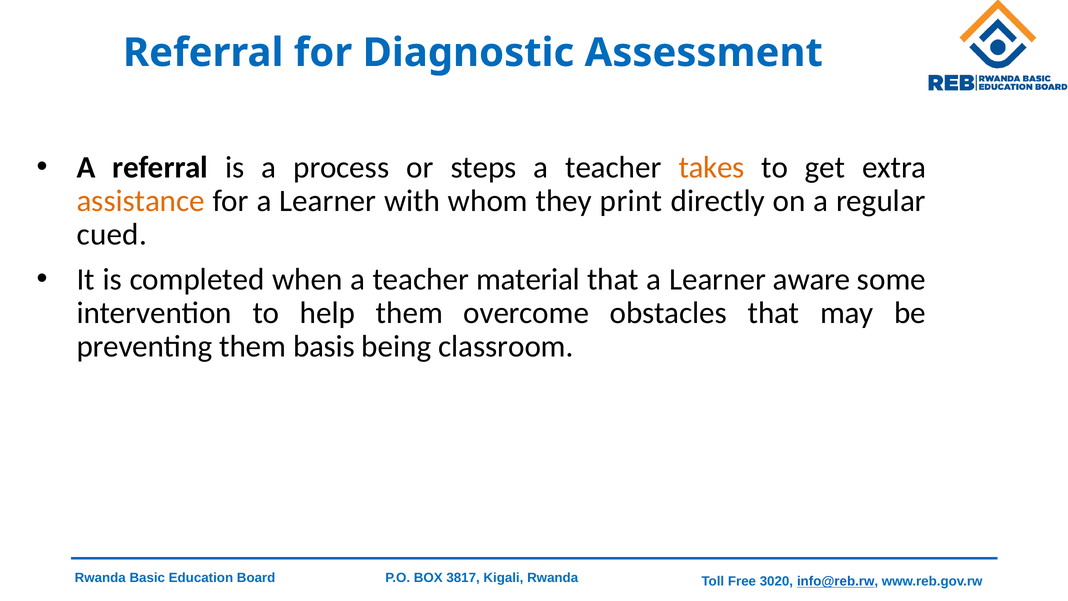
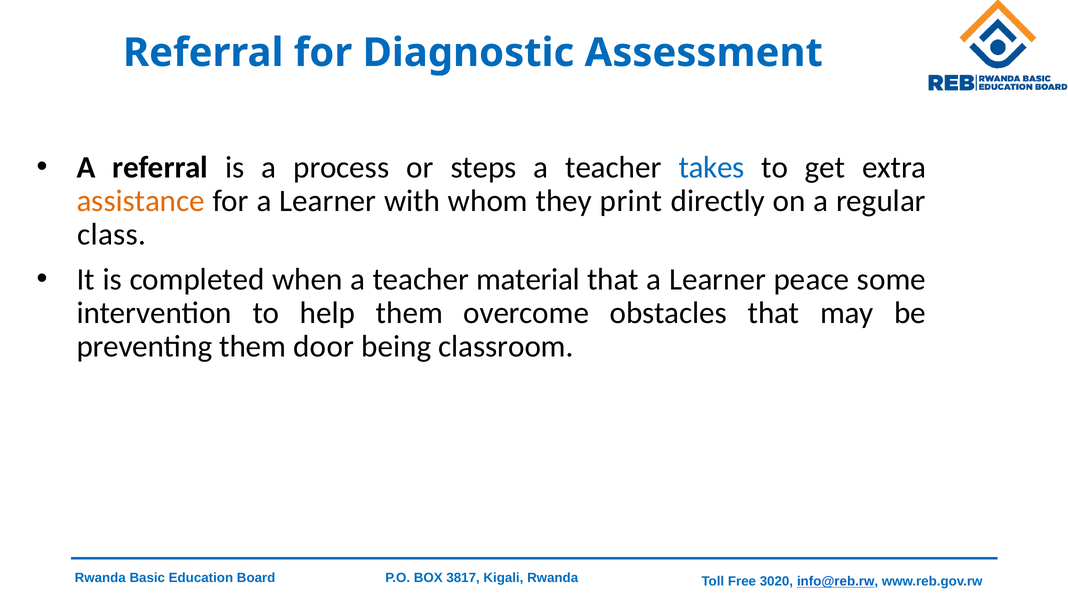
takes colour: orange -> blue (712, 167)
cued: cued -> class (112, 234)
aware: aware -> peace (811, 279)
basis: basis -> door (324, 347)
